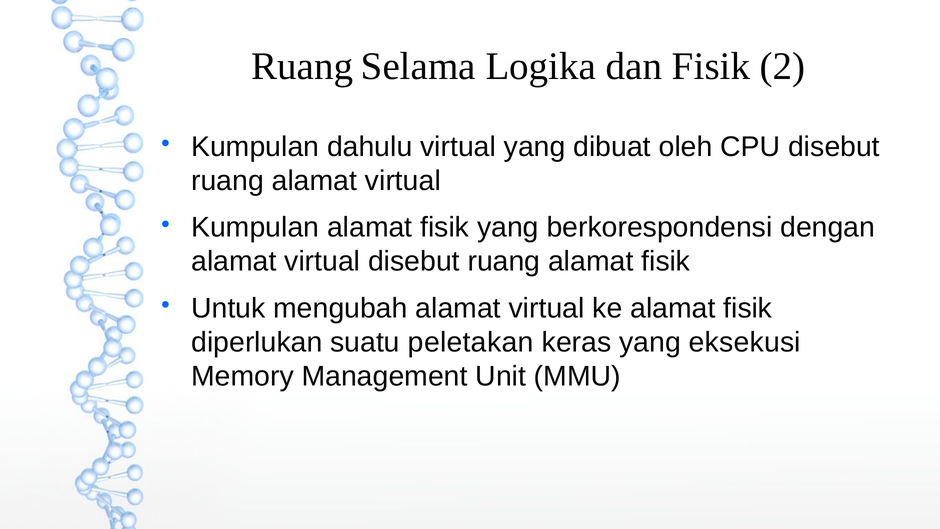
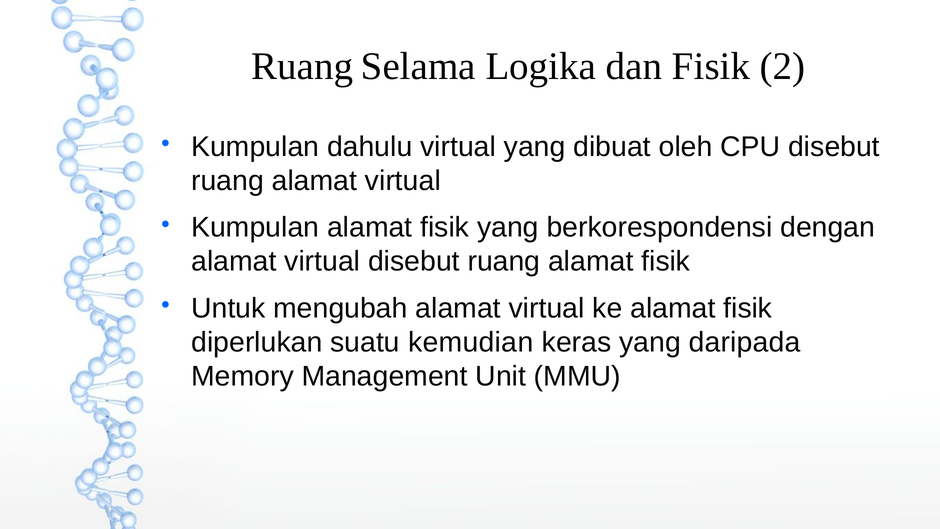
peletakan: peletakan -> kemudian (471, 342)
eksekusi: eksekusi -> daripada (745, 342)
